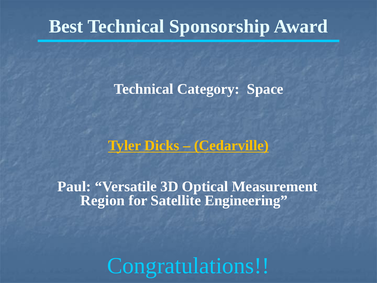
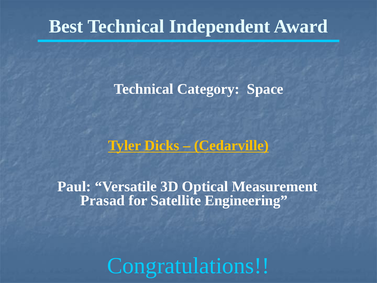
Sponsorship: Sponsorship -> Independent (220, 26)
Region: Region -> Prasad (103, 200)
